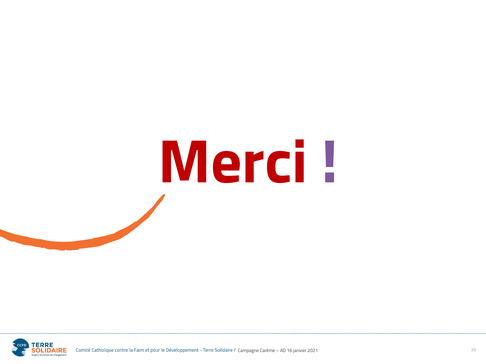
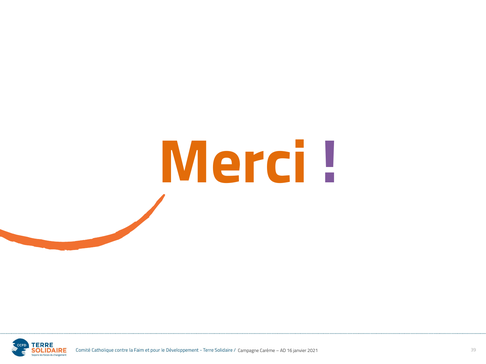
Merci colour: red -> orange (233, 162)
